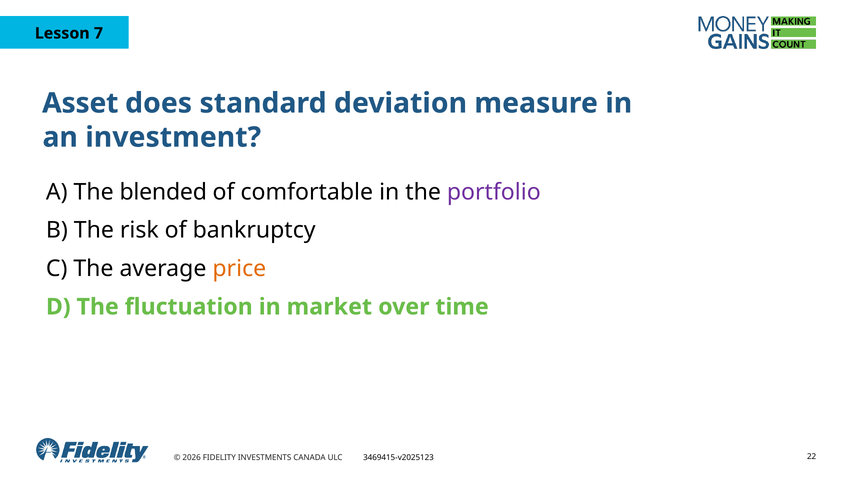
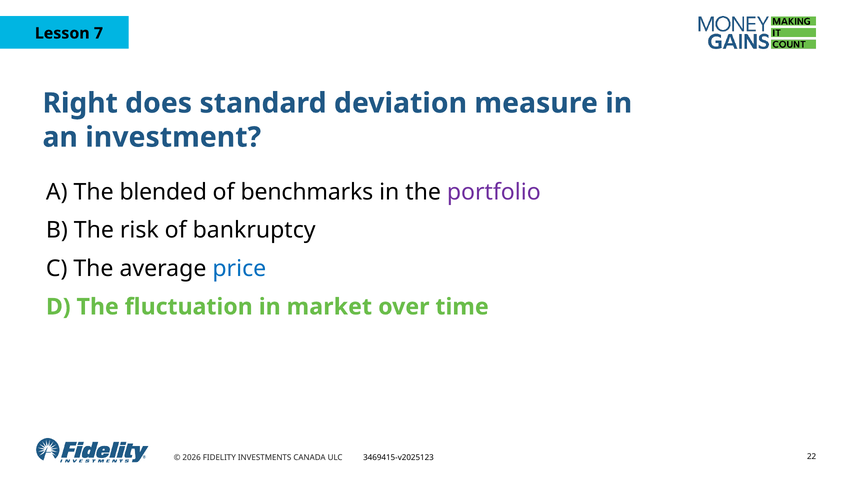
Asset: Asset -> Right (80, 103)
comfortable: comfortable -> benchmarks (307, 192)
price colour: orange -> blue (239, 269)
